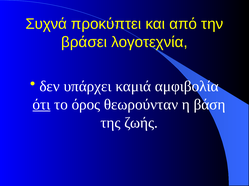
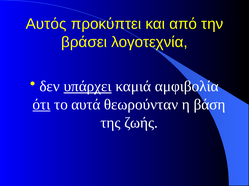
Συχνά: Συχνά -> Αυτός (46, 24)
υπάρχει underline: none -> present (88, 87)
όρος: όρος -> αυτά (86, 105)
